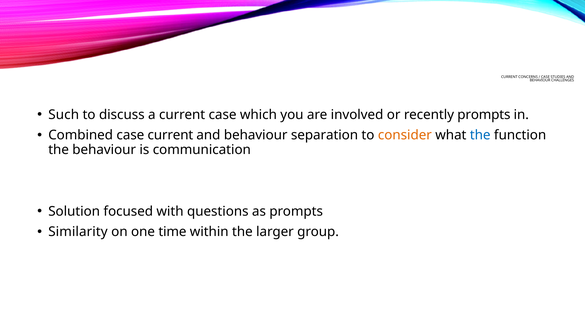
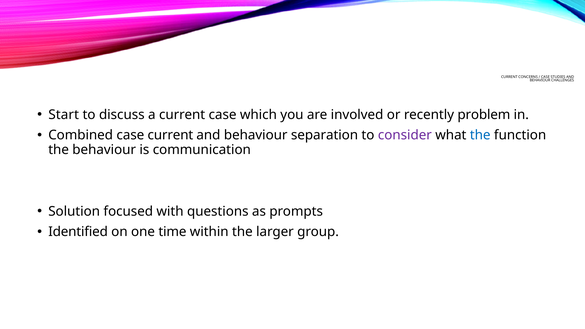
Such: Such -> Start (64, 115)
recently prompts: prompts -> problem (484, 115)
consider colour: orange -> purple (405, 135)
Similarity: Similarity -> Identified (78, 232)
